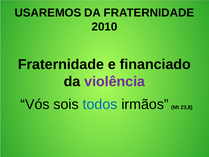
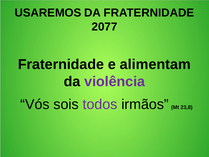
2010: 2010 -> 2077 (104, 27)
financiado: financiado -> alimentam (155, 64)
todos colour: blue -> purple (100, 104)
